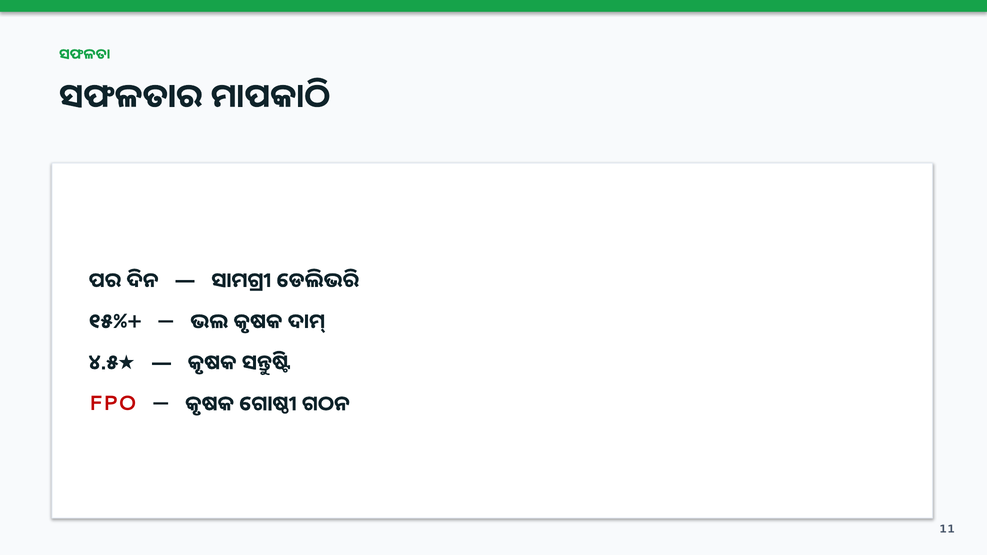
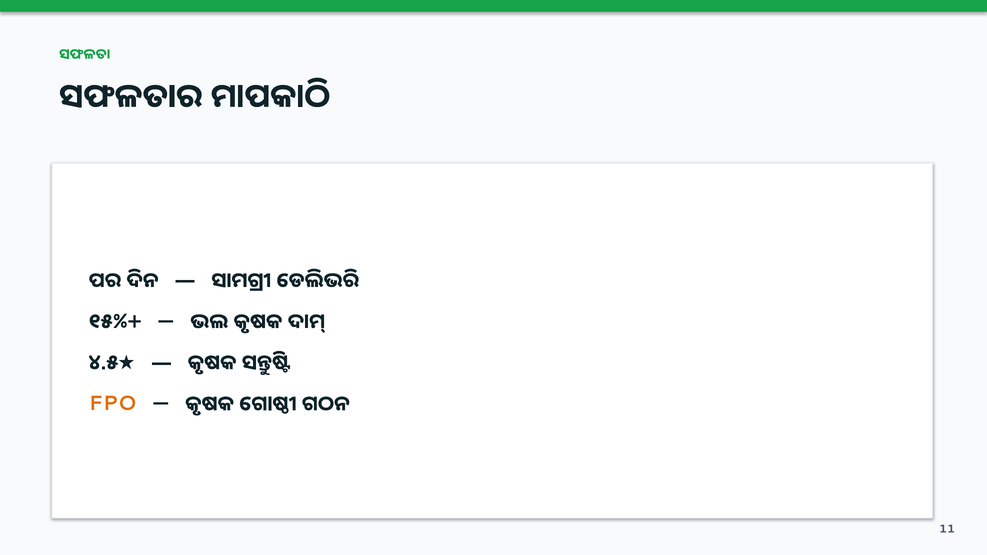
FPO colour: red -> orange (113, 404)
